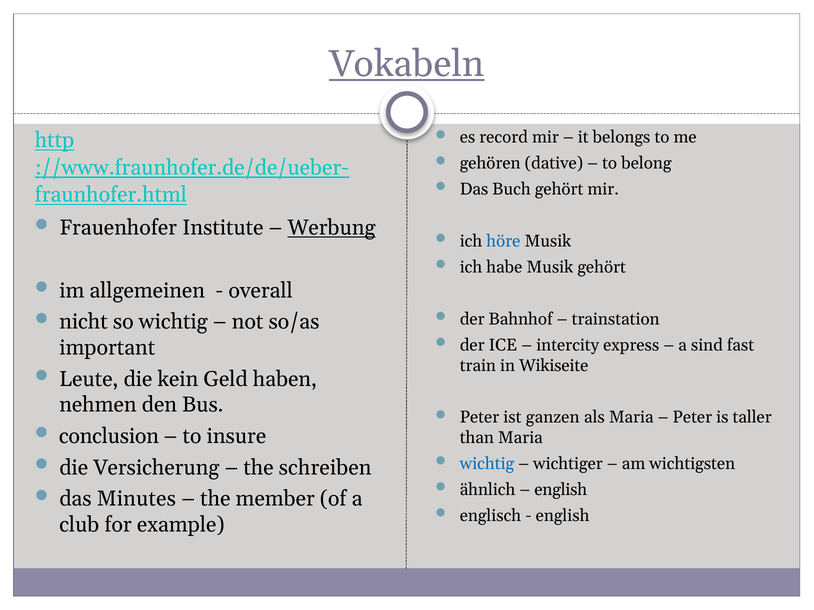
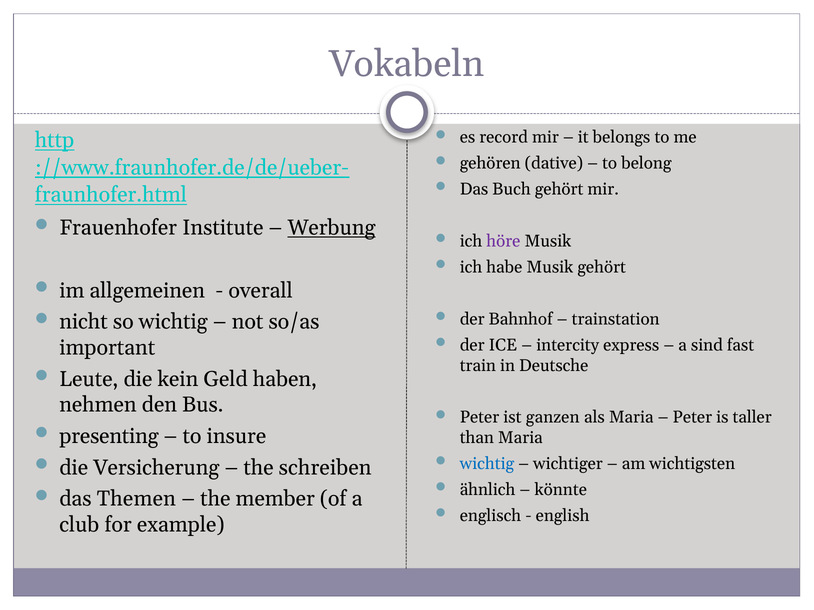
Vokabeln underline: present -> none (407, 64)
höre colour: blue -> purple (503, 241)
Wikiseite: Wikiseite -> Deutsche (554, 366)
conclusion: conclusion -> presenting (109, 437)
english: english -> könnte (561, 490)
Minutes: Minutes -> Themen (136, 499)
